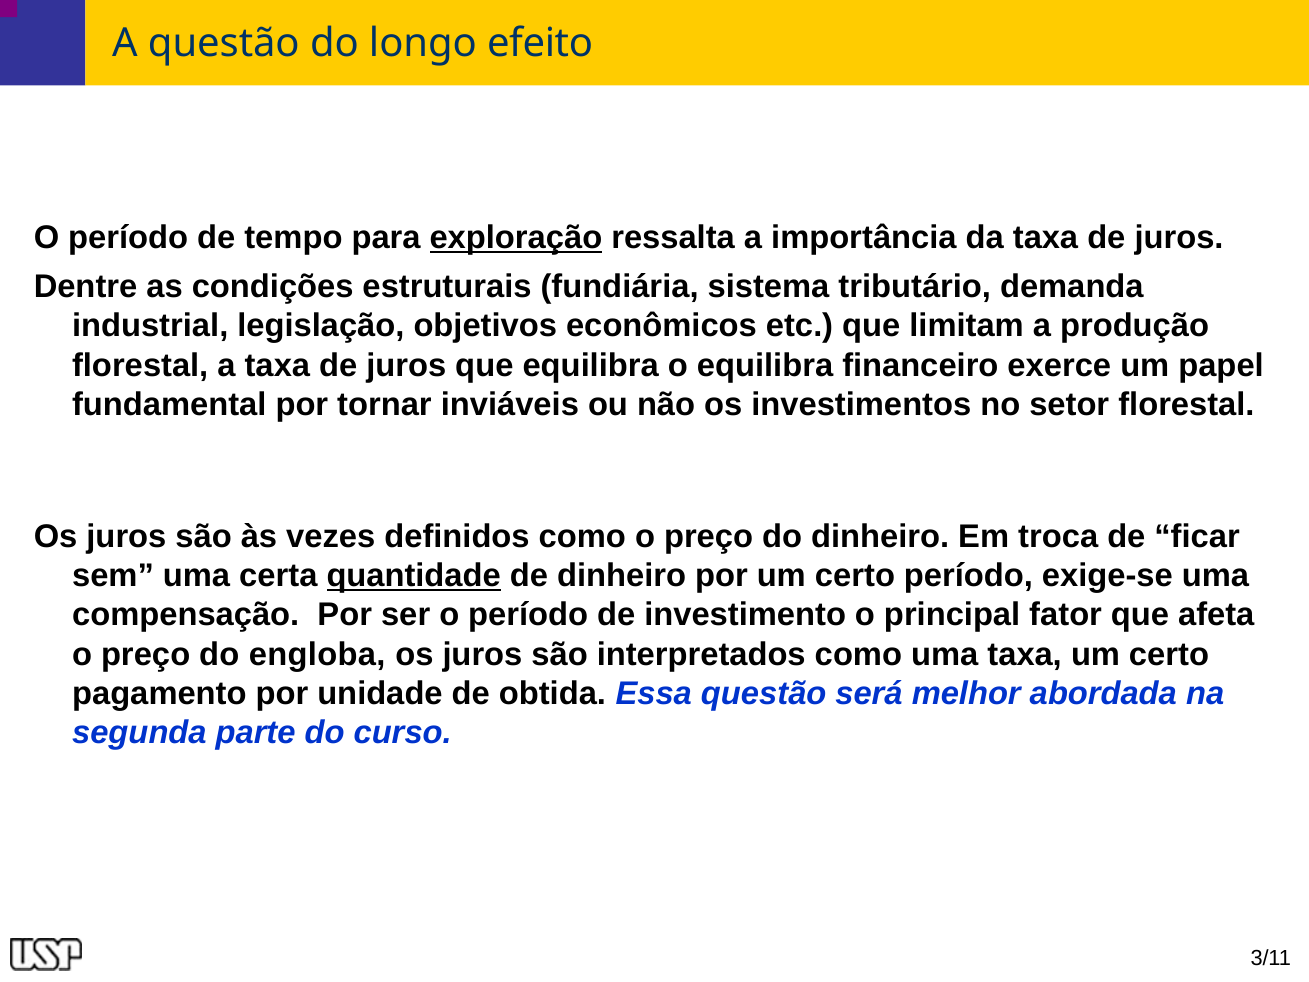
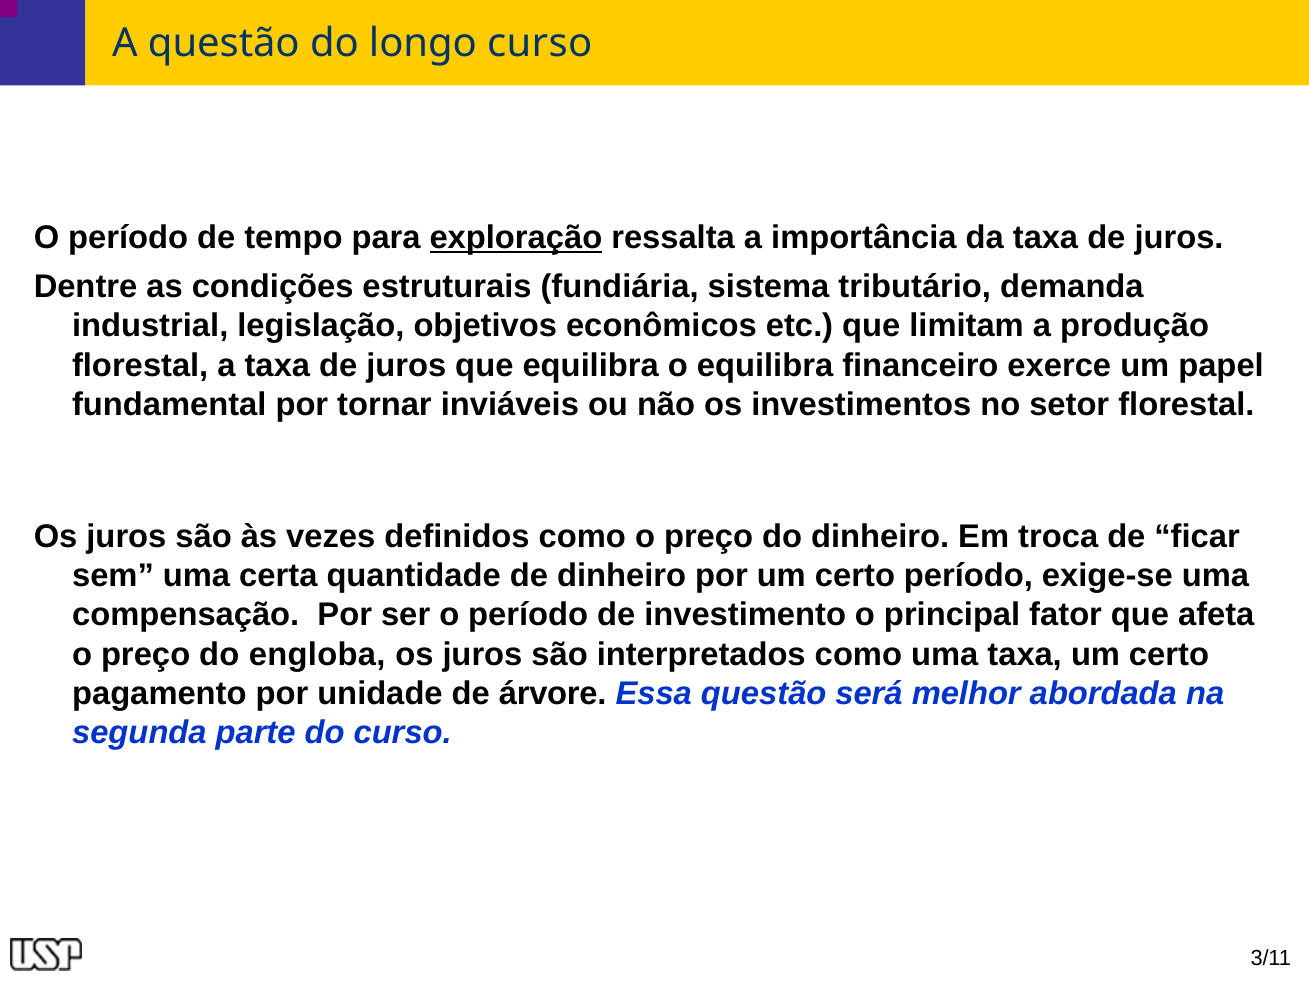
longo efeito: efeito -> curso (540, 43)
quantidade underline: present -> none (414, 576)
obtida: obtida -> árvore (553, 693)
